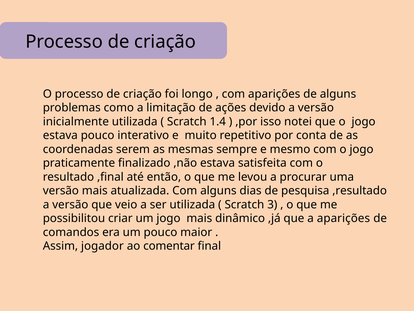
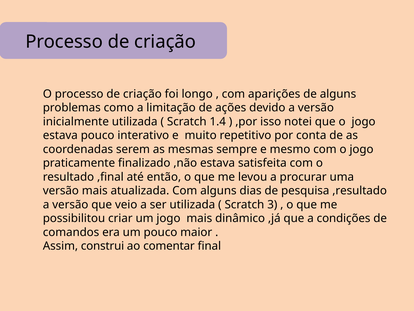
a aparições: aparições -> condições (344, 218)
jogador: jogador -> construi (103, 246)
